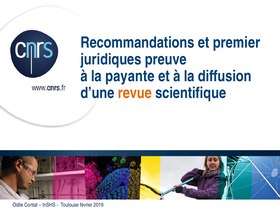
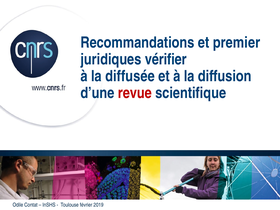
preuve: preuve -> vérifier (166, 59)
payante: payante -> diffusée (130, 76)
revue colour: orange -> red (135, 93)
